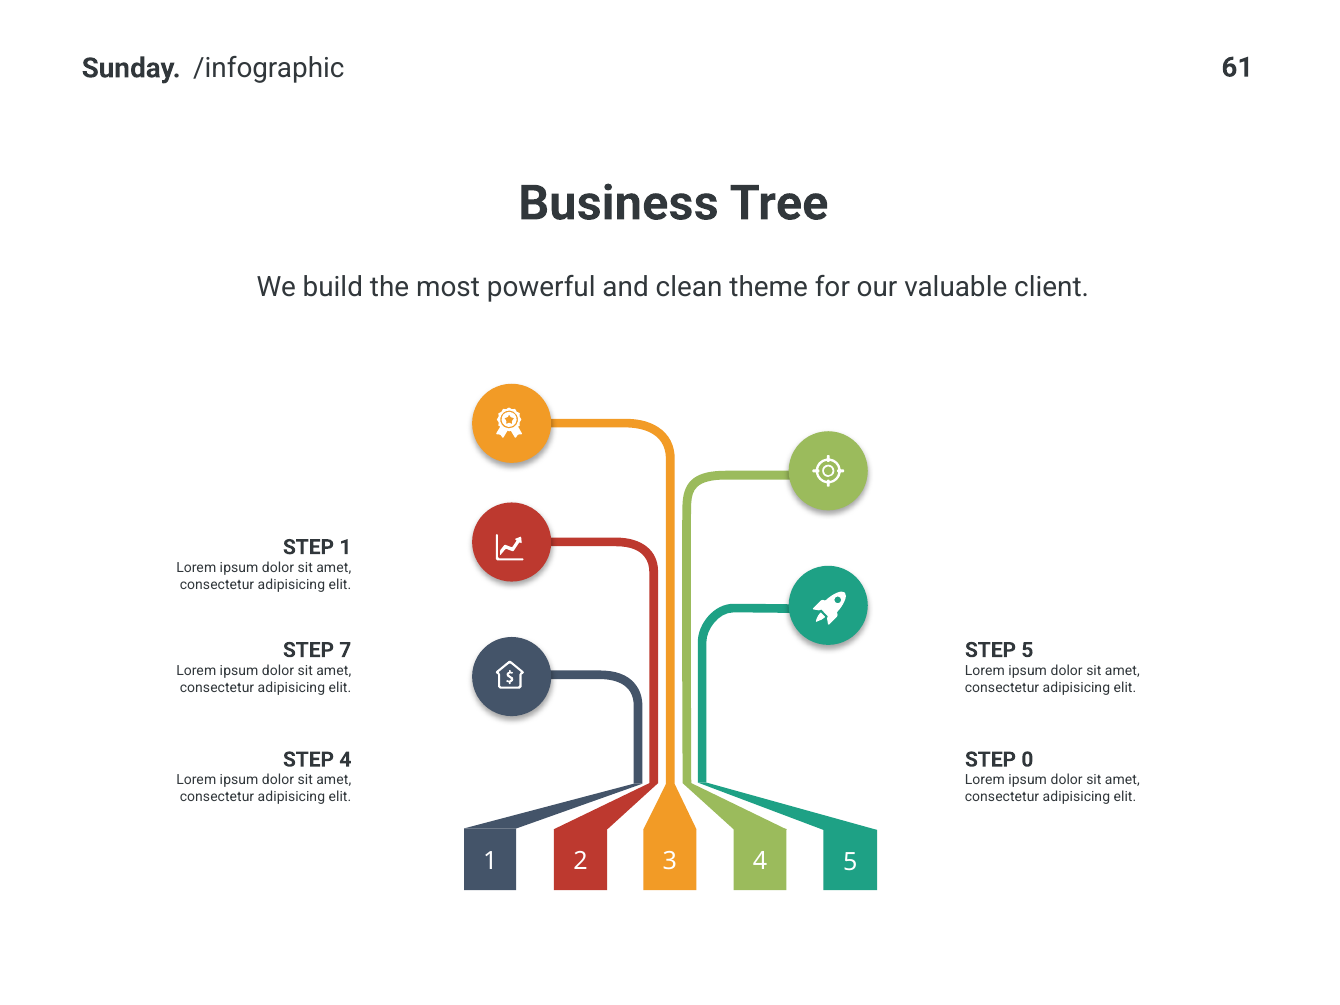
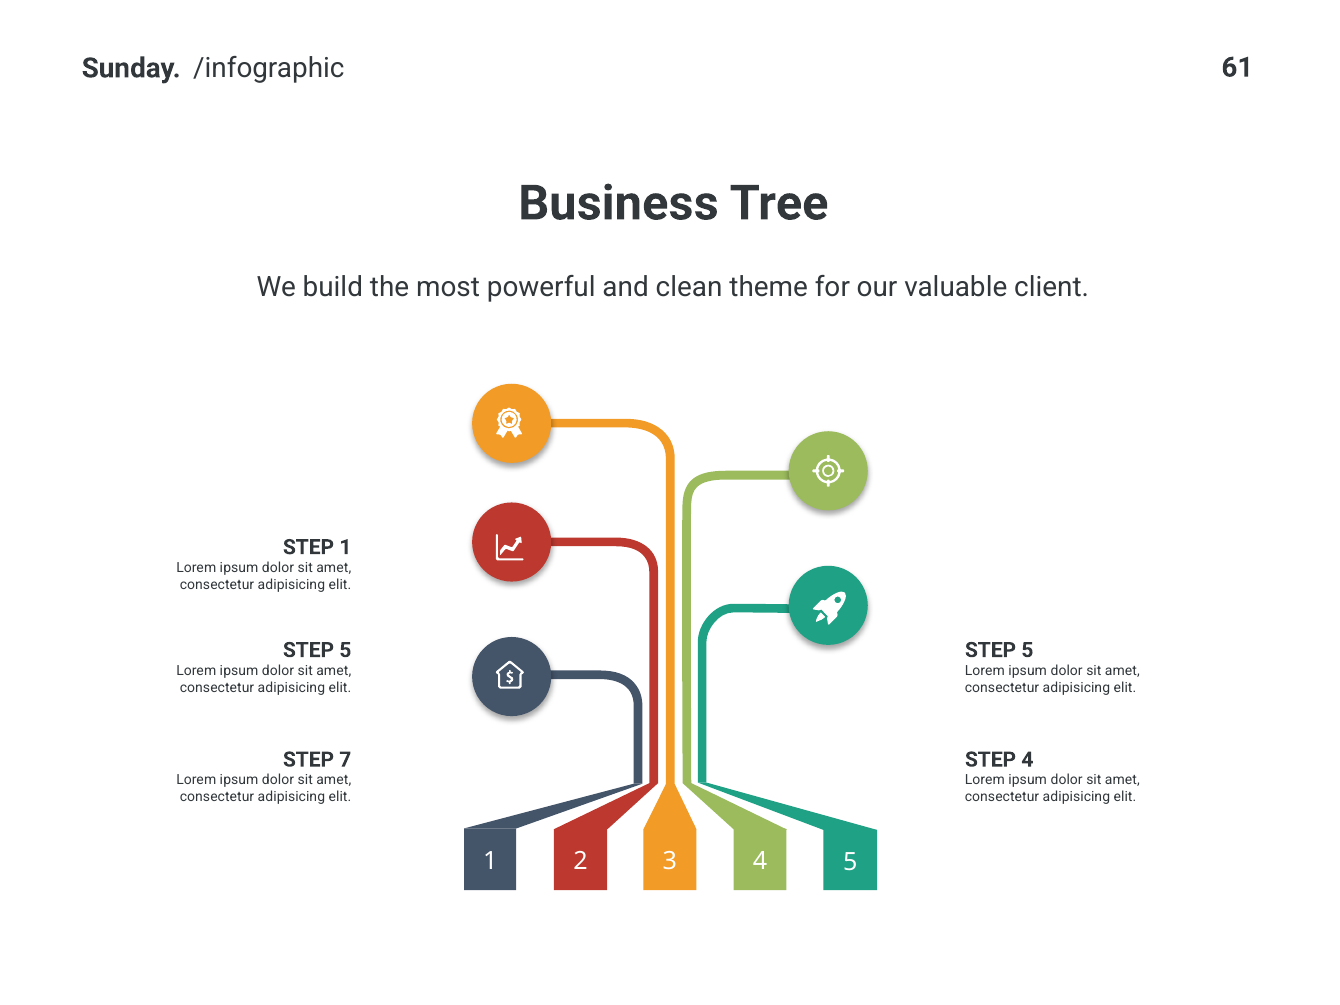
7: 7 -> 5 (345, 650)
STEP 4: 4 -> 7 (345, 760)
STEP 0: 0 -> 4 (1027, 760)
